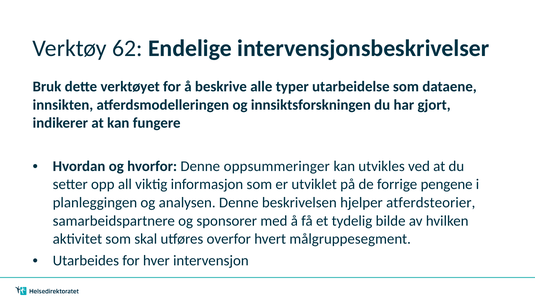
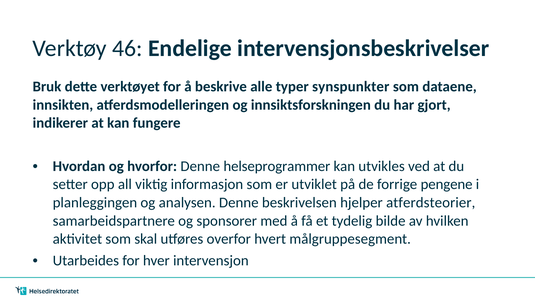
62: 62 -> 46 (127, 48)
utarbeidelse: utarbeidelse -> synspunkter (351, 87)
oppsummeringer: oppsummeringer -> helseprogrammer (277, 166)
